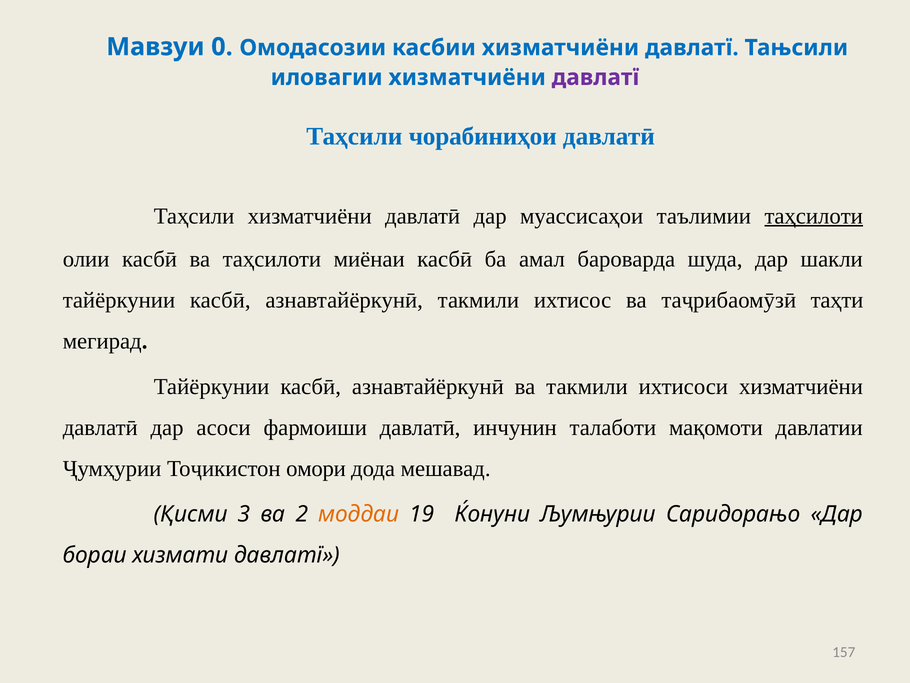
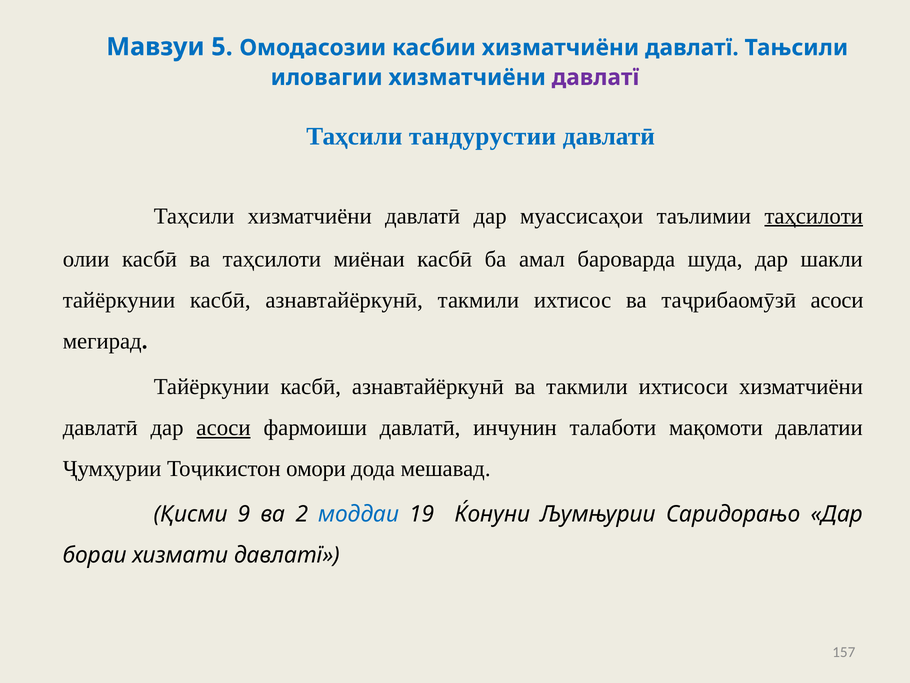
0: 0 -> 5 (222, 47)
чорабиниҳои: чорабиниҳои -> тандурустии (483, 136)
таҷрибаомӯзӣ таҳти: таҳти -> асоси (837, 300)
асоси underline: none -> present (224, 428)
3: 3 -> 9 (244, 514)
моддаи colour: orange -> blue (359, 514)
